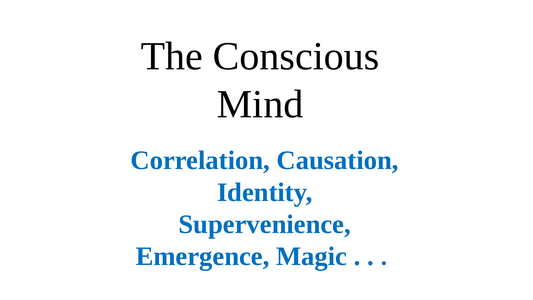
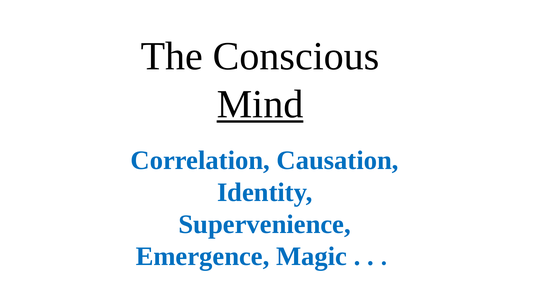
Mind underline: none -> present (260, 104)
